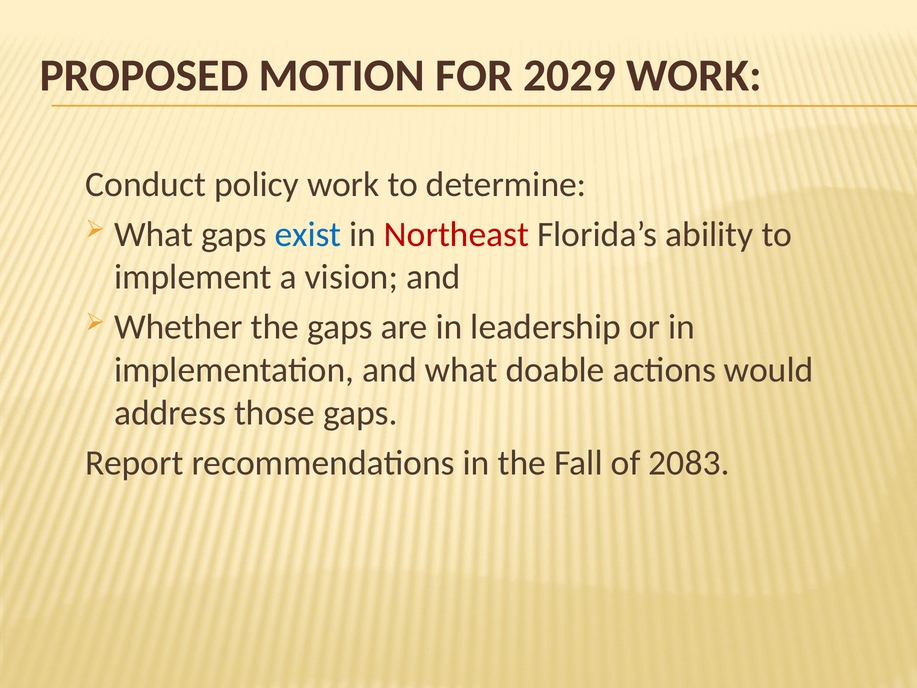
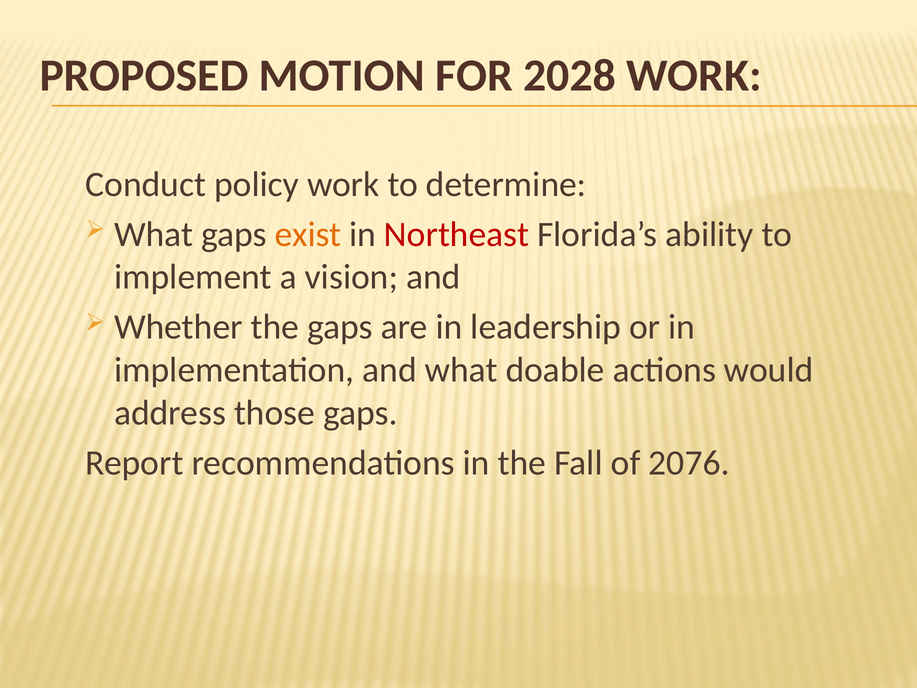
2029: 2029 -> 2028 (570, 76)
exist colour: blue -> orange (308, 234)
2083: 2083 -> 2076 (689, 463)
